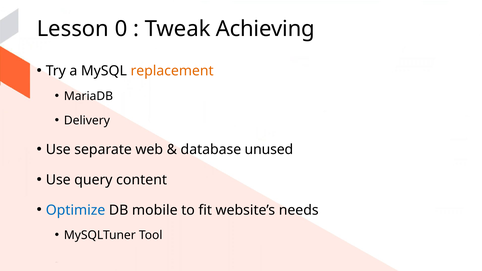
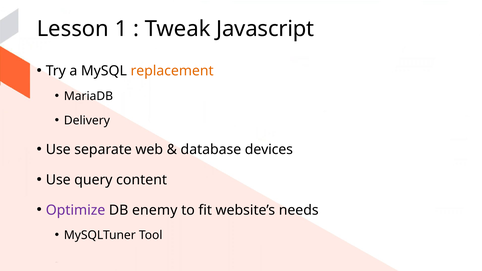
0: 0 -> 1 (121, 29)
Achieving: Achieving -> Javascript (265, 29)
unused: unused -> devices (269, 150)
Optimize colour: blue -> purple (76, 210)
mobile: mobile -> enemy (155, 210)
